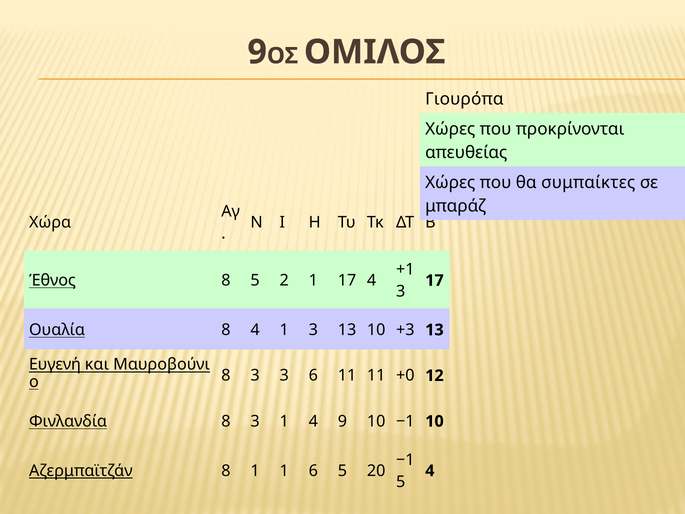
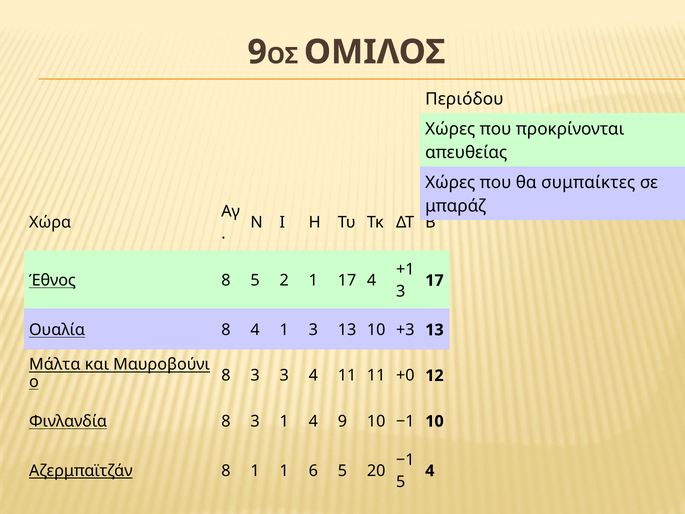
Γιουρόπα: Γιουρόπα -> Περιόδου (464, 99)
Ευγενή: Ευγενή -> Μάλτα (55, 364)
3 6: 6 -> 4 (313, 375)
